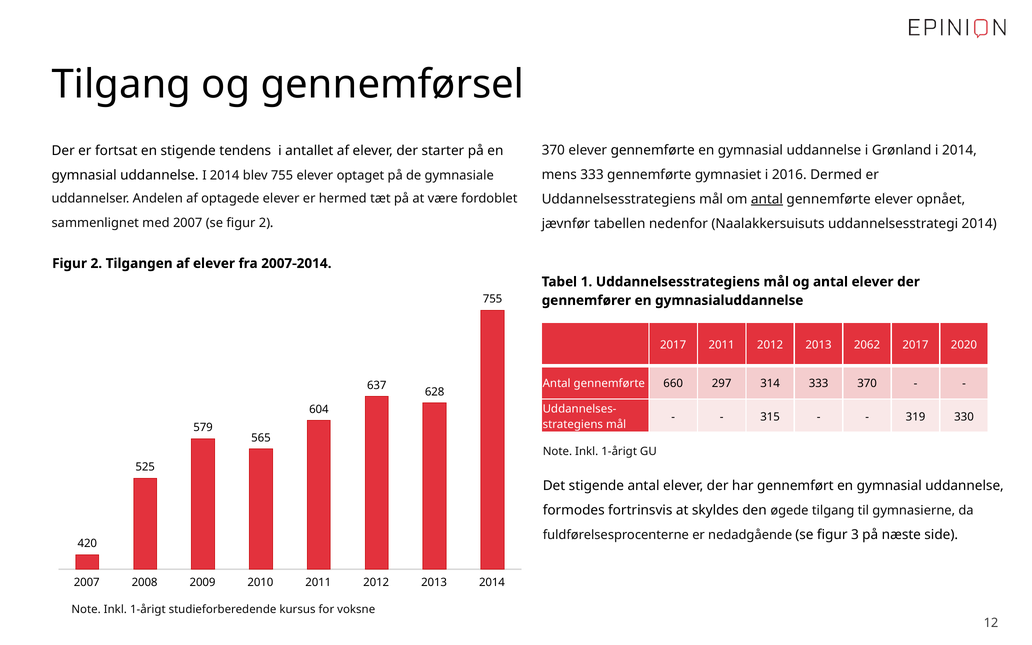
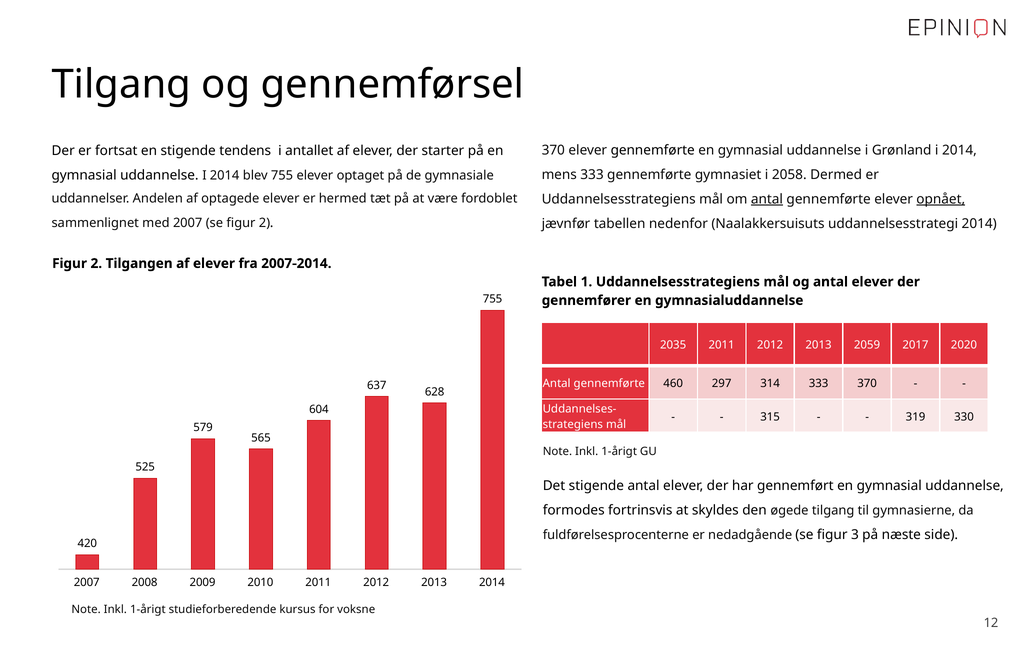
2016: 2016 -> 2058 (789, 175)
opnået underline: none -> present (941, 199)
2017: 2017 -> 2035 (673, 345)
2062: 2062 -> 2059 (867, 345)
660: 660 -> 460 (673, 384)
